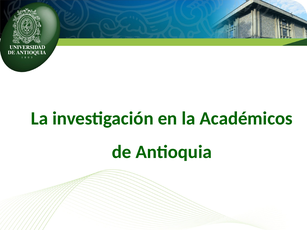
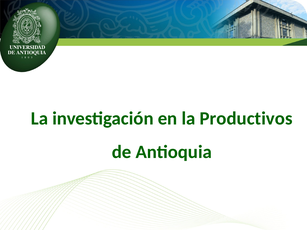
Académicos: Académicos -> Productivos (246, 118)
